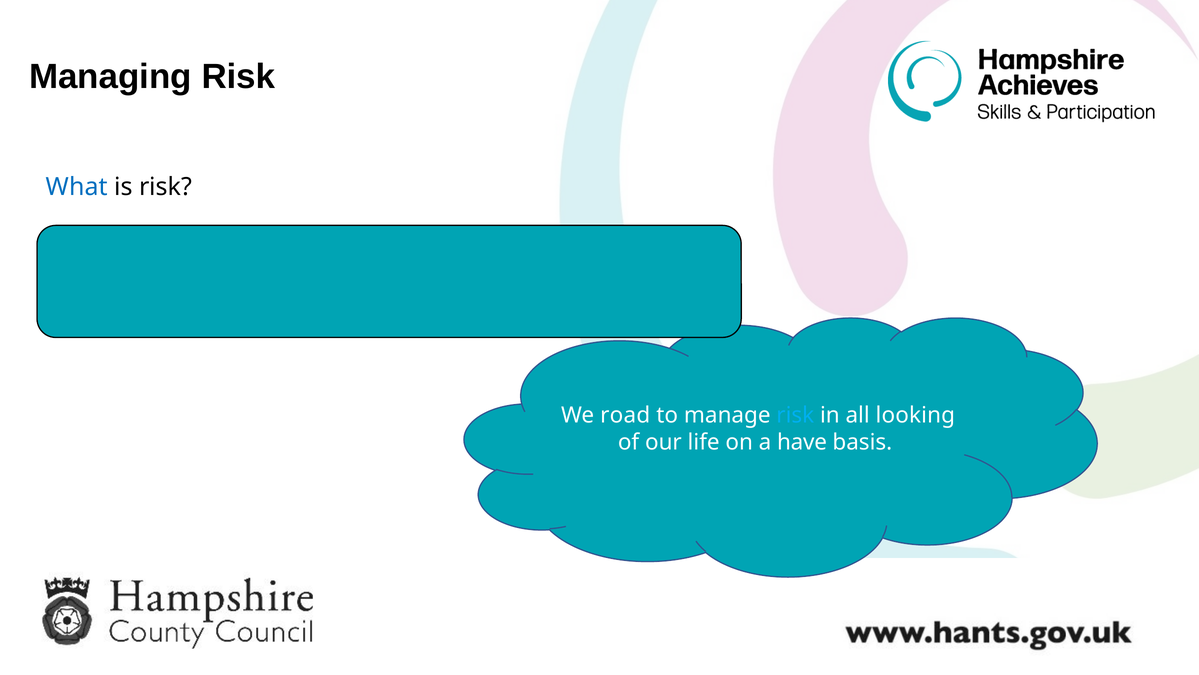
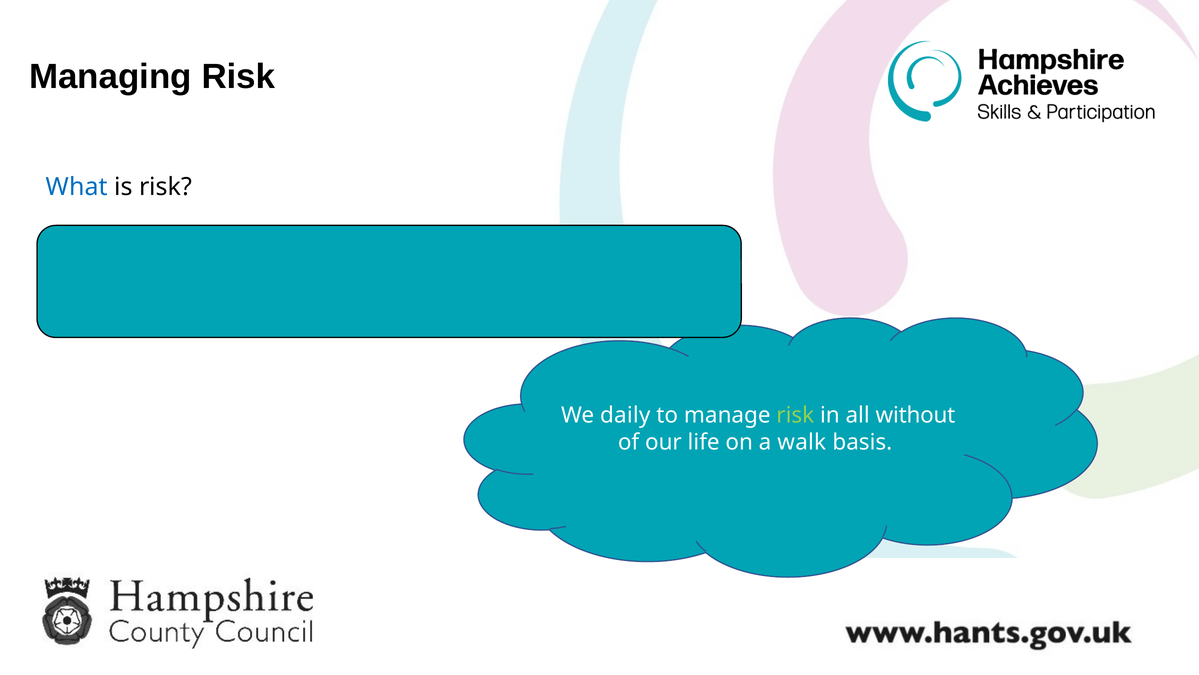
We road: road -> daily (625, 415)
risk colour: light blue -> light green (795, 415)
all looking: looking -> without (915, 415)
a have: have -> walk (802, 442)
